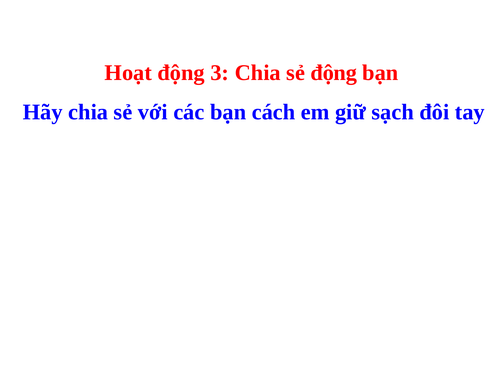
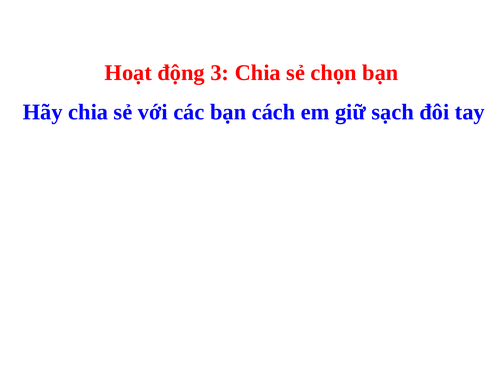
sẻ động: động -> chọn (334, 73)
